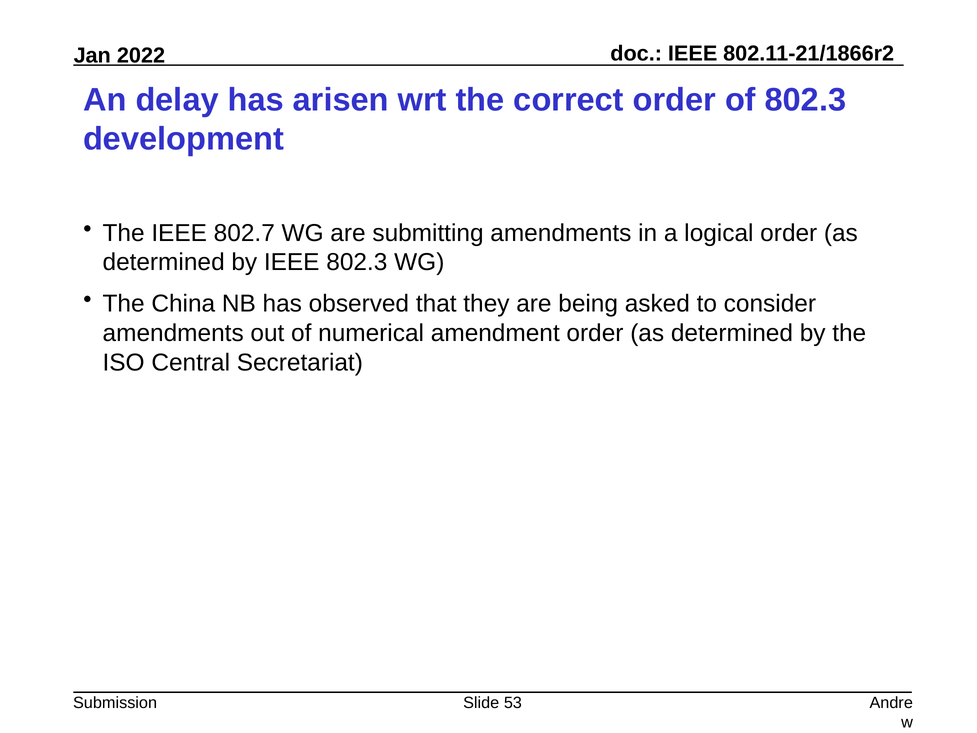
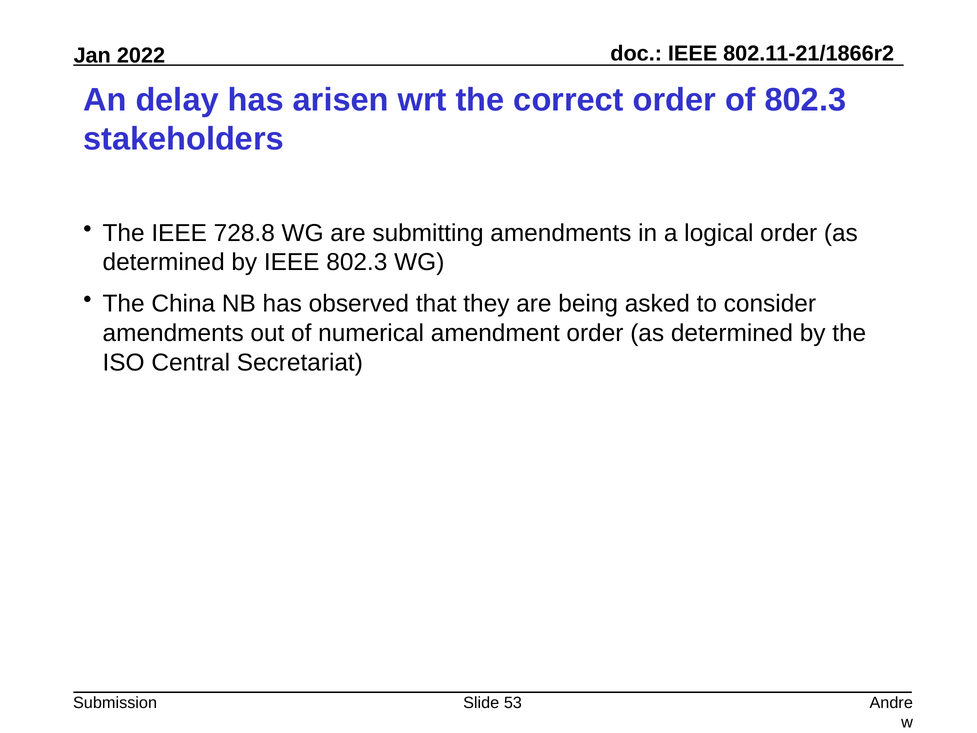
development: development -> stakeholders (184, 139)
802.7: 802.7 -> 728.8 (244, 233)
